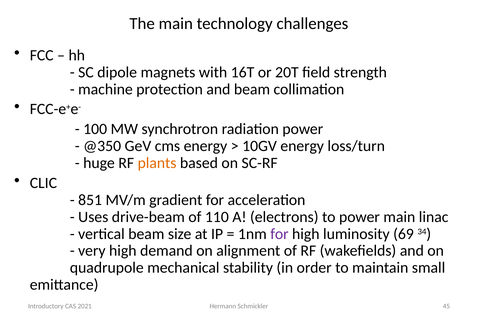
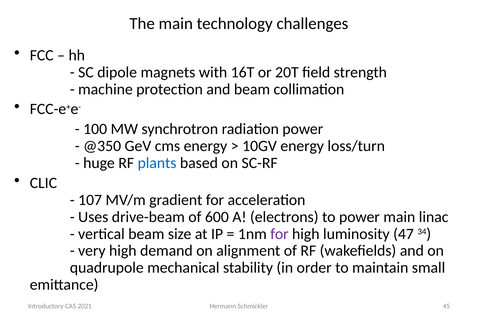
plants colour: orange -> blue (157, 163)
851: 851 -> 107 (90, 200)
110: 110 -> 600 (217, 217)
69: 69 -> 47 (404, 234)
